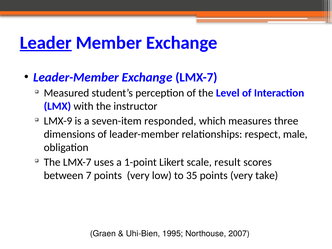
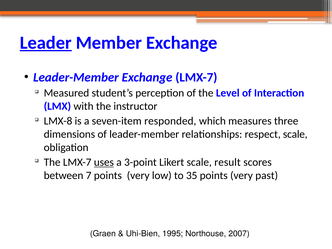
LMX-9: LMX-9 -> LMX-8 (58, 121)
respect male: male -> scale (295, 134)
uses underline: none -> present (104, 162)
1-point: 1-point -> 3-point (140, 162)
take: take -> past (267, 176)
